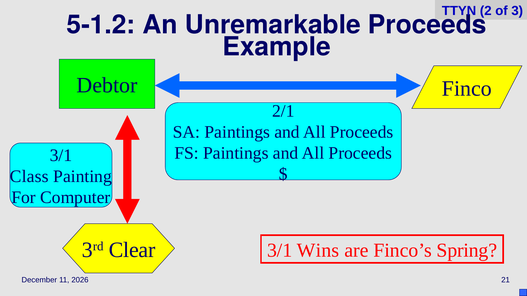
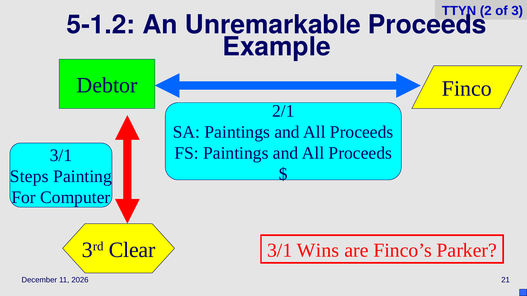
Class: Class -> Steps (29, 177)
Spring: Spring -> Parker (467, 251)
